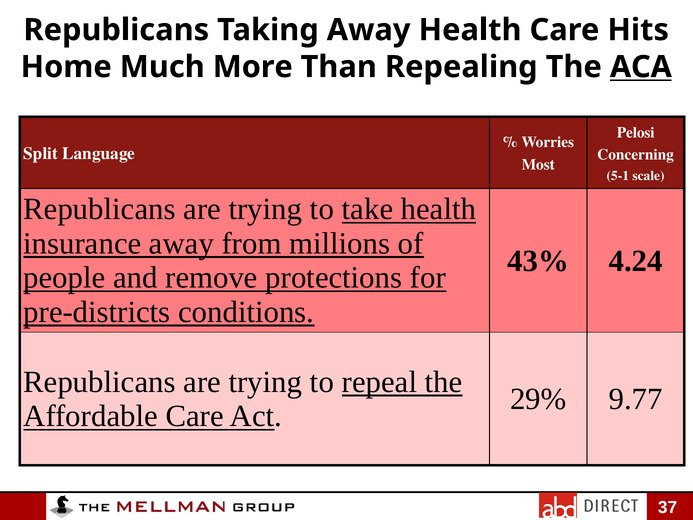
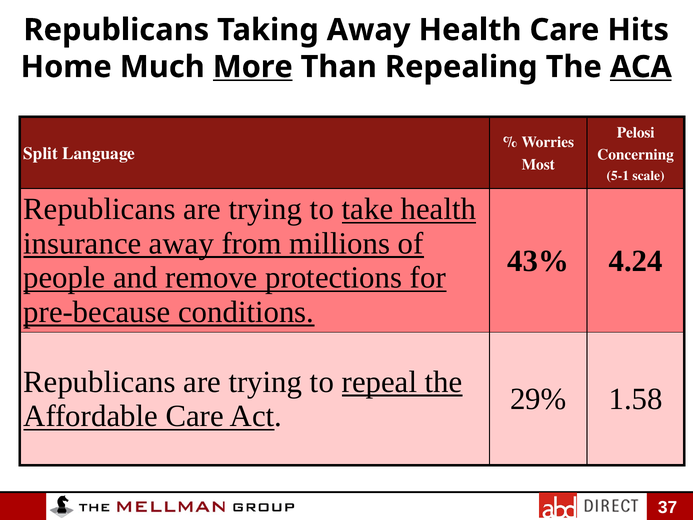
More underline: none -> present (253, 67)
pre-districts: pre-districts -> pre-because (97, 312)
9.77: 9.77 -> 1.58 (636, 399)
